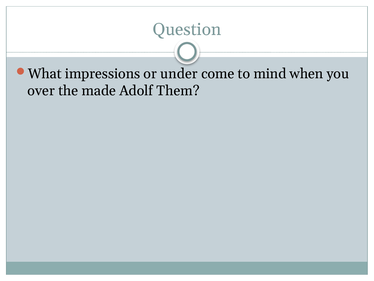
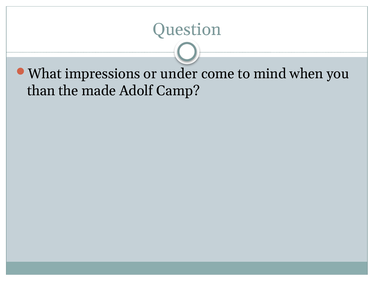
over: over -> than (41, 91)
Them: Them -> Camp (178, 91)
